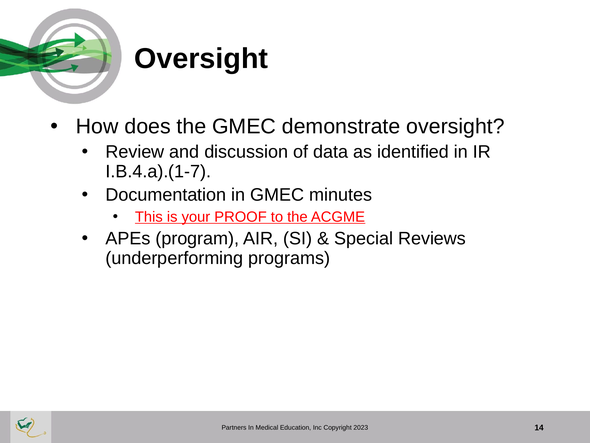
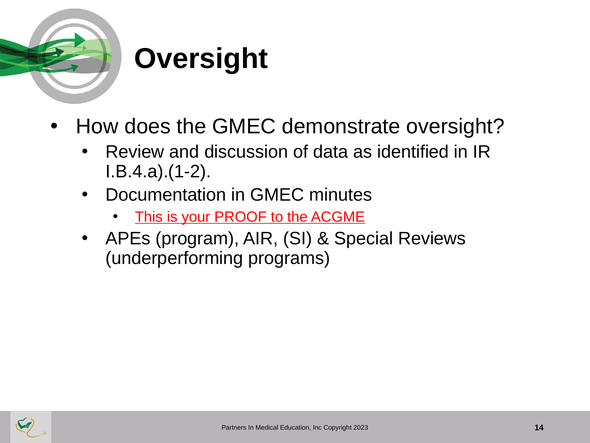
I.B.4.a).(1-7: I.B.4.a).(1-7 -> I.B.4.a).(1-2 (158, 171)
